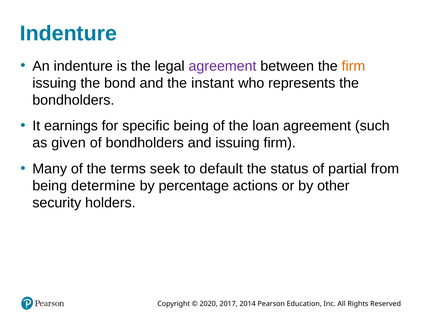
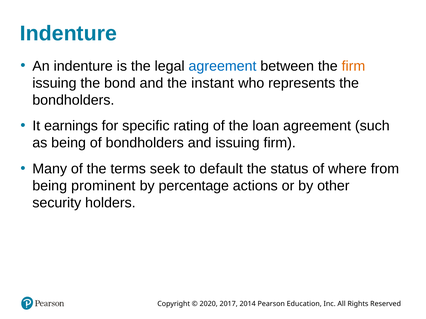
agreement colour: purple -> blue (223, 66)
specific being: being -> rating (191, 126)
as given: given -> being (69, 143)
partial: partial -> where (347, 169)
determine: determine -> prominent (103, 186)
